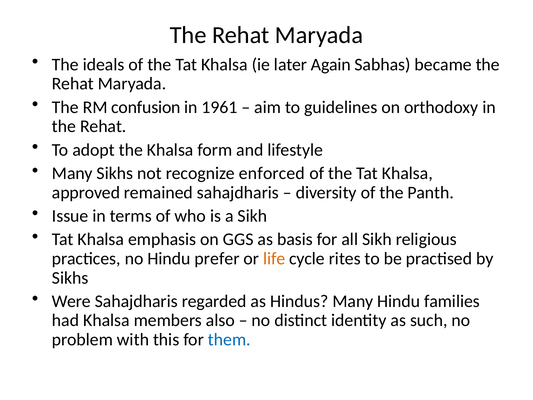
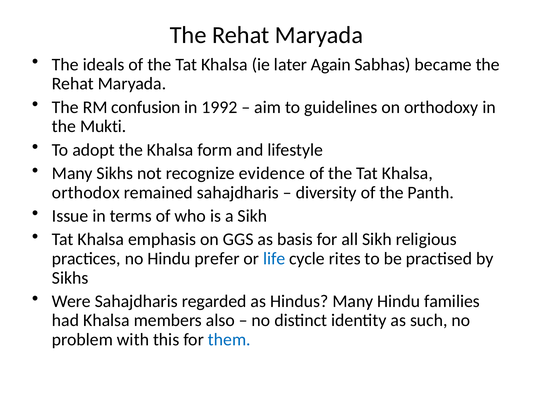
1961: 1961 -> 1992 (219, 107)
Rehat: Rehat -> Mukti (103, 126)
enforced: enforced -> evidence (272, 173)
approved: approved -> orthodox (86, 192)
life colour: orange -> blue (274, 258)
